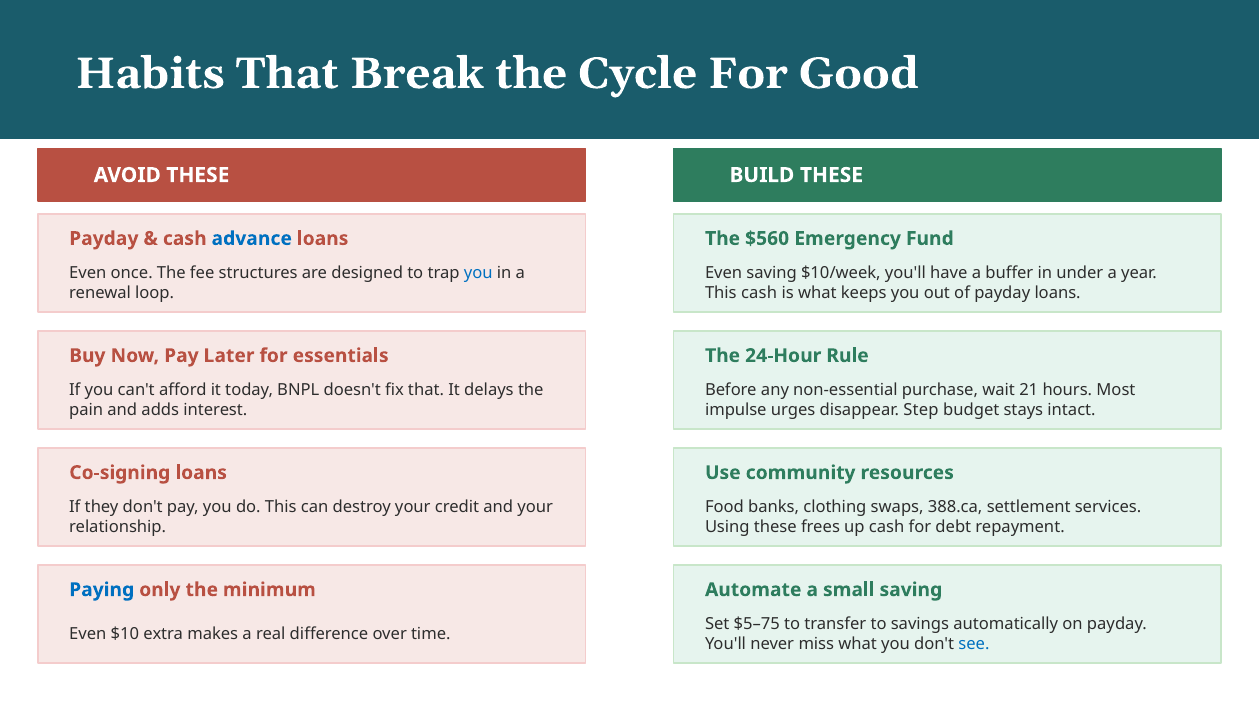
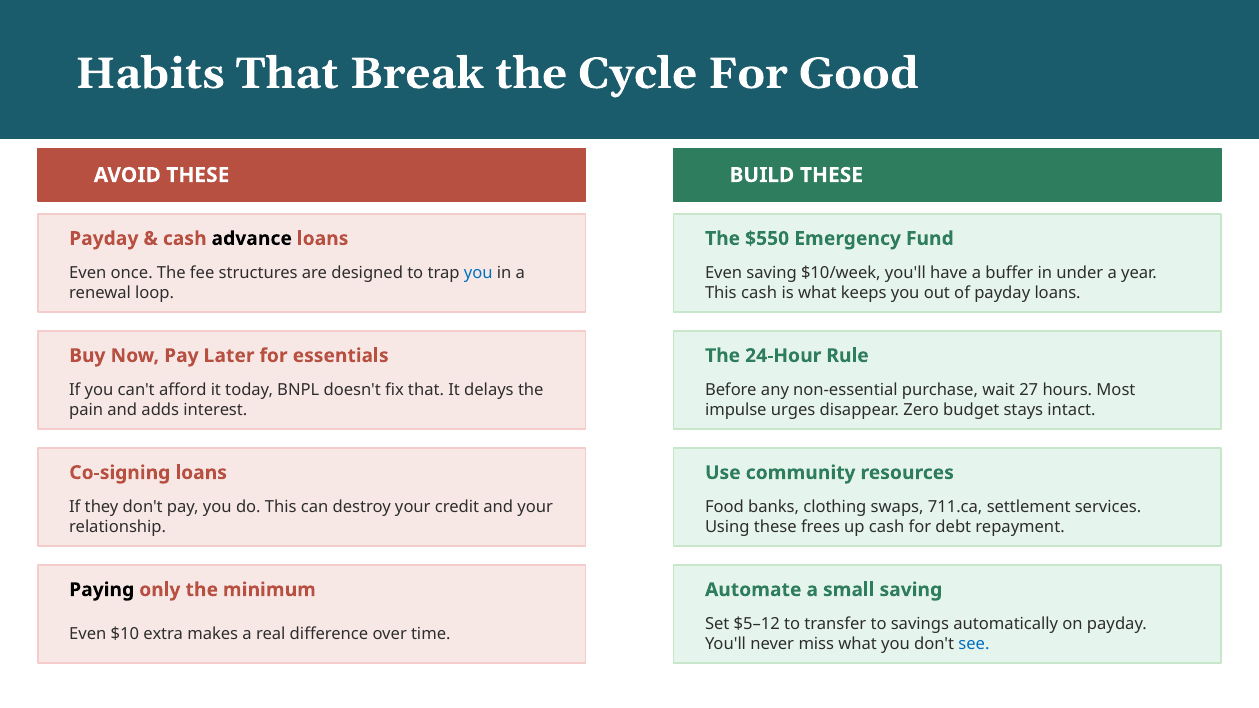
advance colour: blue -> black (252, 239)
$560: $560 -> $550 (767, 239)
21: 21 -> 27 (1029, 390)
Step: Step -> Zero (921, 410)
388.ca: 388.ca -> 711.ca (955, 507)
Paying colour: blue -> black (102, 590)
$5–75: $5–75 -> $5–12 (757, 624)
